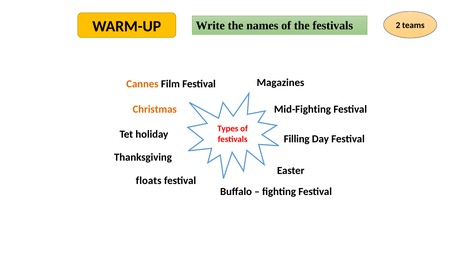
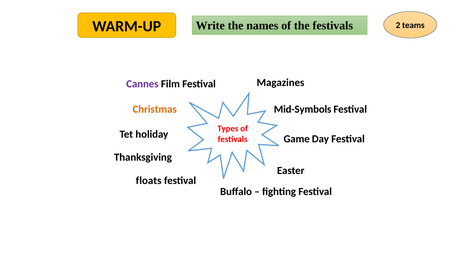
Cannes colour: orange -> purple (142, 84)
Mid-Fighting: Mid-Fighting -> Mid-Symbols (303, 109)
Filling: Filling -> Game (297, 138)
